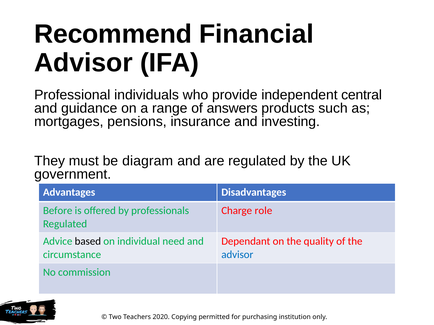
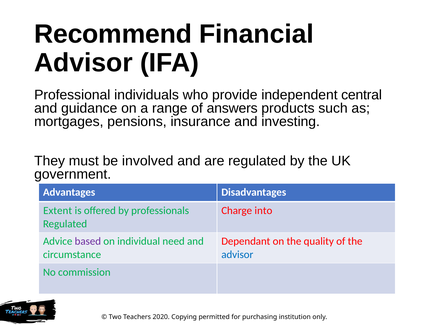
diagram: diagram -> involved (148, 161)
Before: Before -> Extent (58, 211)
role: role -> into (263, 211)
based colour: black -> purple (88, 242)
